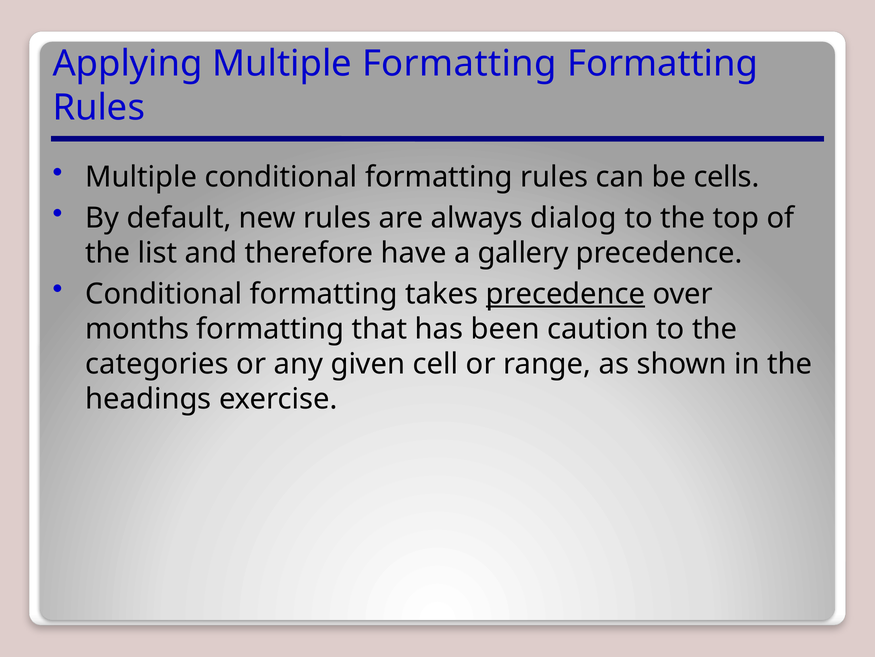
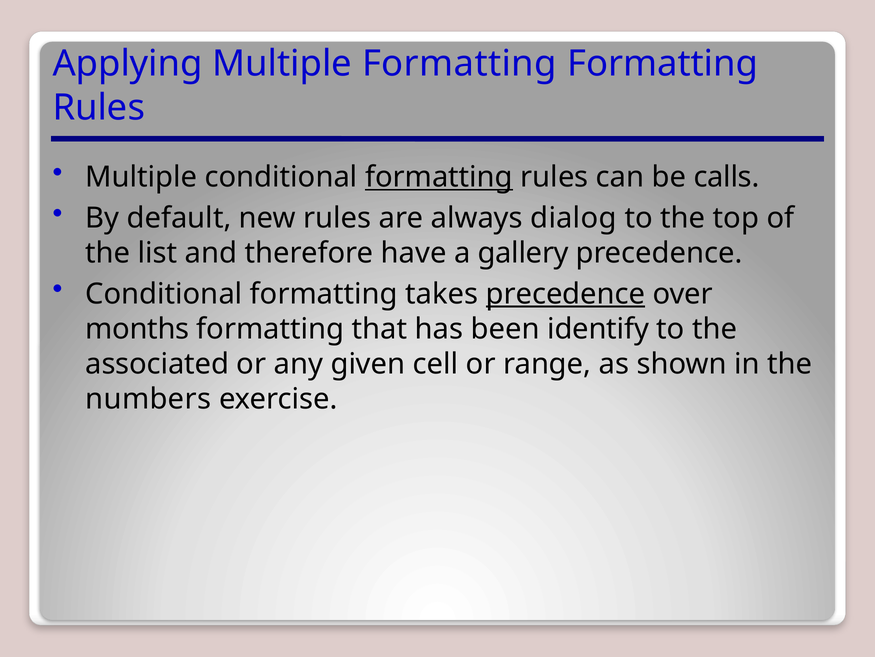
formatting underline: none -> present (439, 177)
cells: cells -> calls (726, 177)
caution: caution -> identify (598, 329)
categories: categories -> associated (157, 364)
headings: headings -> numbers (148, 399)
